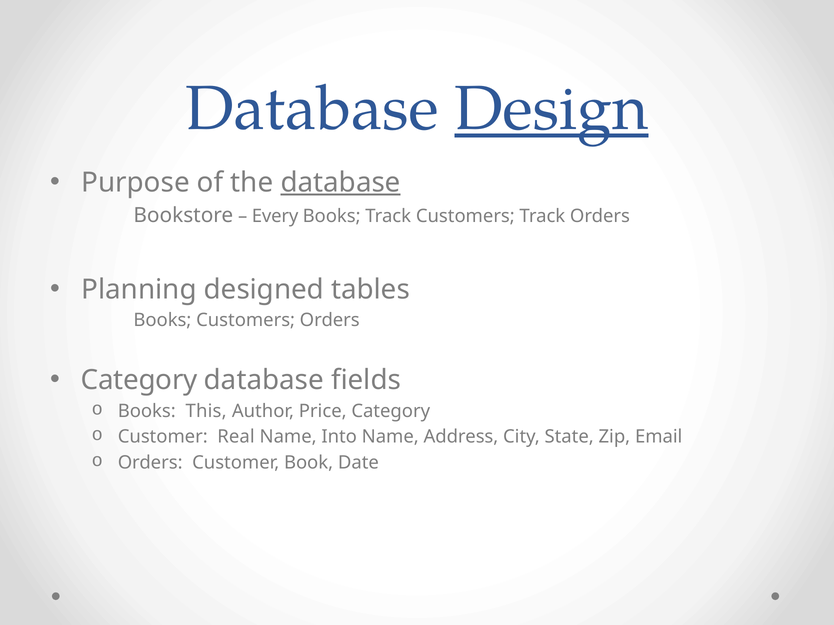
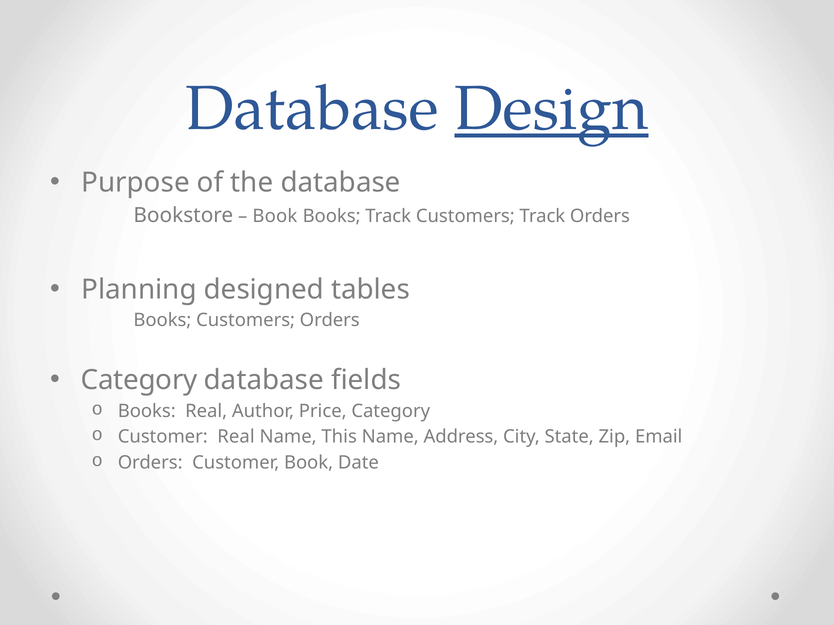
database underline: present -> none (341, 183)
Every: Every -> Book (275, 216)
Books This: This -> Real (206, 411)
Into: Into -> This (339, 437)
